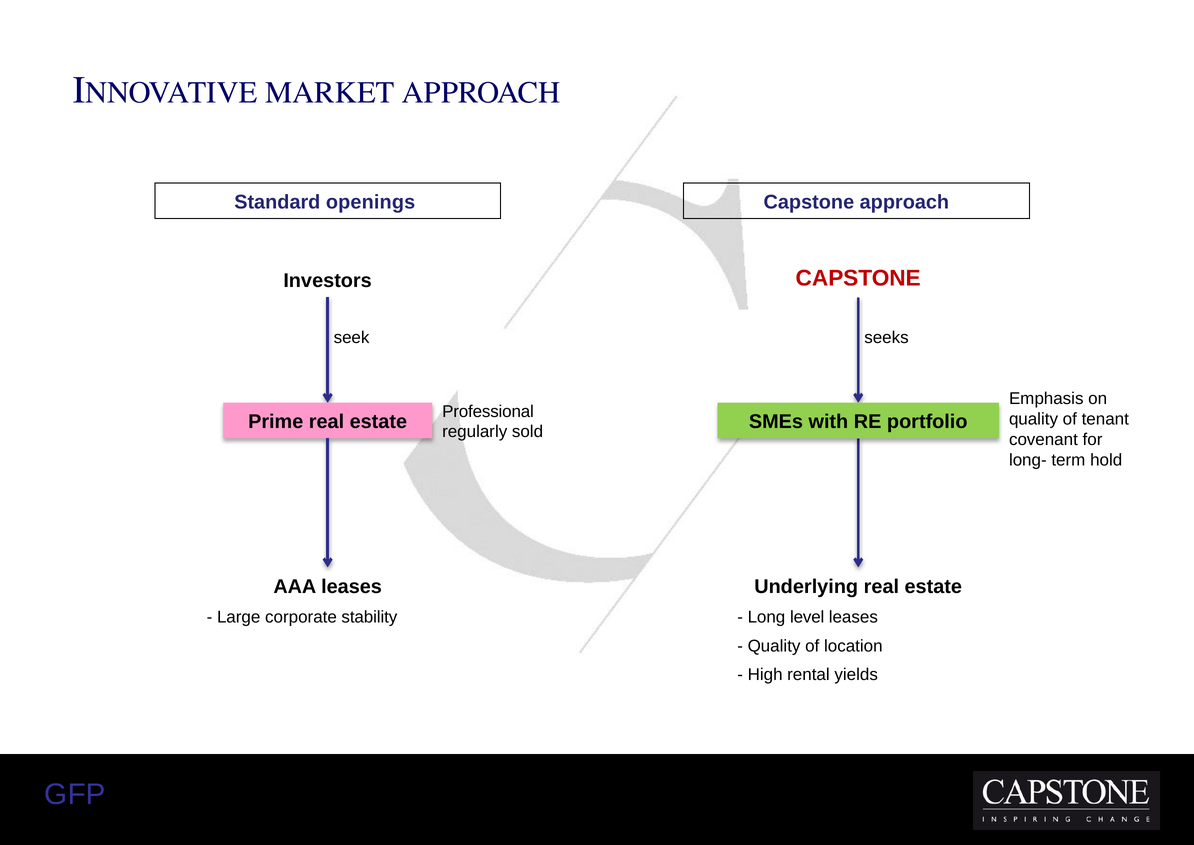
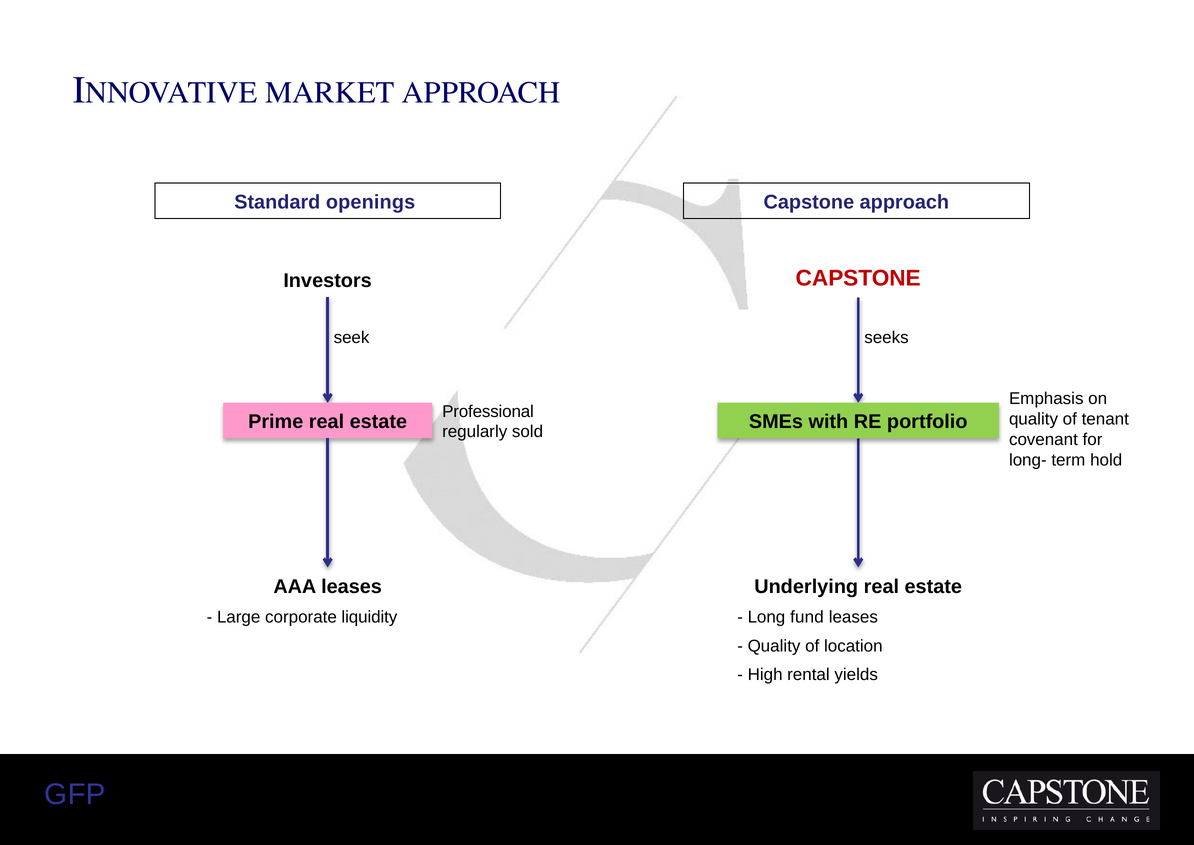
stability: stability -> liquidity (369, 616)
level: level -> fund (807, 616)
